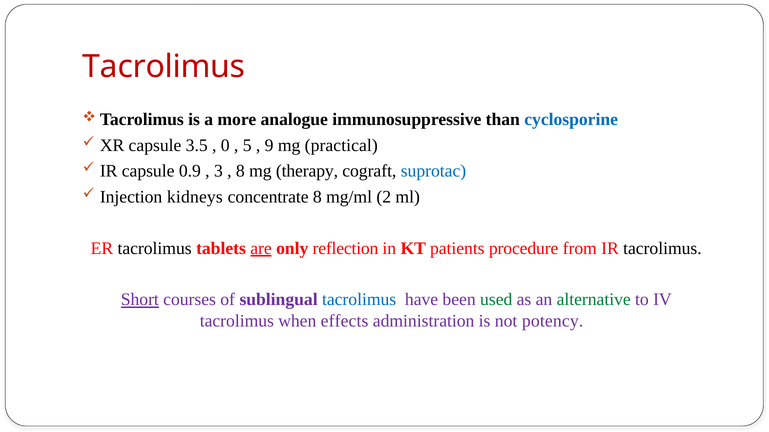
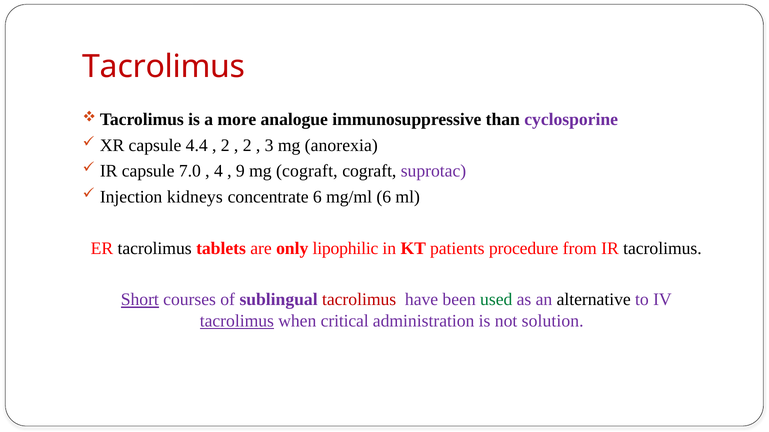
cyclosporine colour: blue -> purple (571, 120)
3.5: 3.5 -> 4.4 (197, 145)
0: 0 -> 2 (225, 145)
5: 5 -> 2 (247, 145)
9: 9 -> 3 (269, 145)
practical: practical -> anorexia (341, 145)
0.9: 0.9 -> 7.0 (190, 171)
3: 3 -> 4 (218, 171)
8: 8 -> 9 (240, 171)
mg therapy: therapy -> cograft (307, 171)
suprotac colour: blue -> purple (433, 171)
concentrate 8: 8 -> 6 (317, 197)
mg/ml 2: 2 -> 6 (384, 197)
are underline: present -> none (261, 249)
reflection: reflection -> lipophilic (345, 249)
tacrolimus colour: blue -> red (359, 300)
alternative colour: green -> black (594, 300)
tacrolimus underline: none -> present (237, 321)
effects: effects -> critical (345, 321)
potency: potency -> solution (553, 321)
